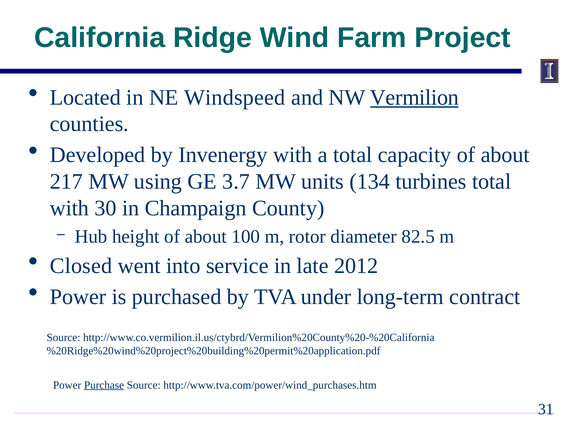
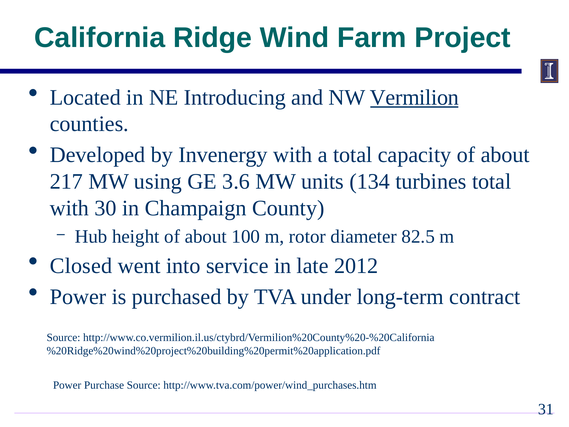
Windspeed: Windspeed -> Introducing (235, 97)
3.7: 3.7 -> 3.6 (236, 181)
Purchase underline: present -> none (104, 385)
